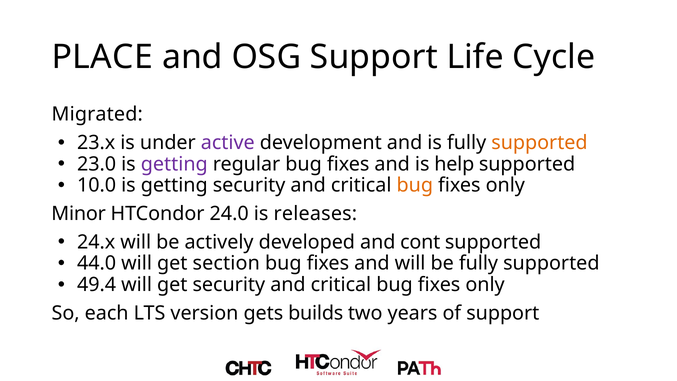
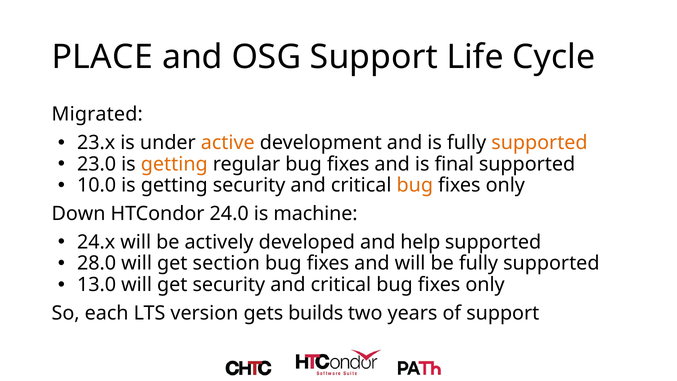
active colour: purple -> orange (228, 143)
getting colour: purple -> orange (174, 164)
help: help -> final (454, 164)
Minor: Minor -> Down (79, 214)
releases: releases -> machine (316, 214)
cont: cont -> help (420, 242)
44.0: 44.0 -> 28.0 (97, 263)
49.4: 49.4 -> 13.0 (97, 285)
